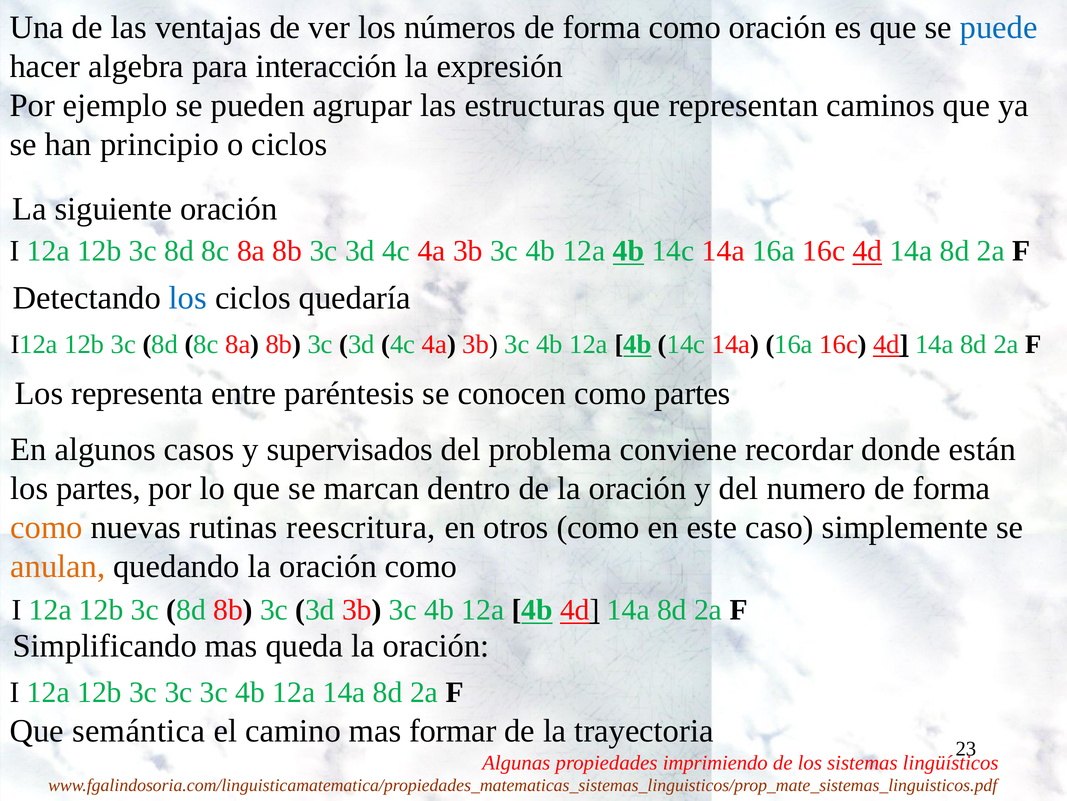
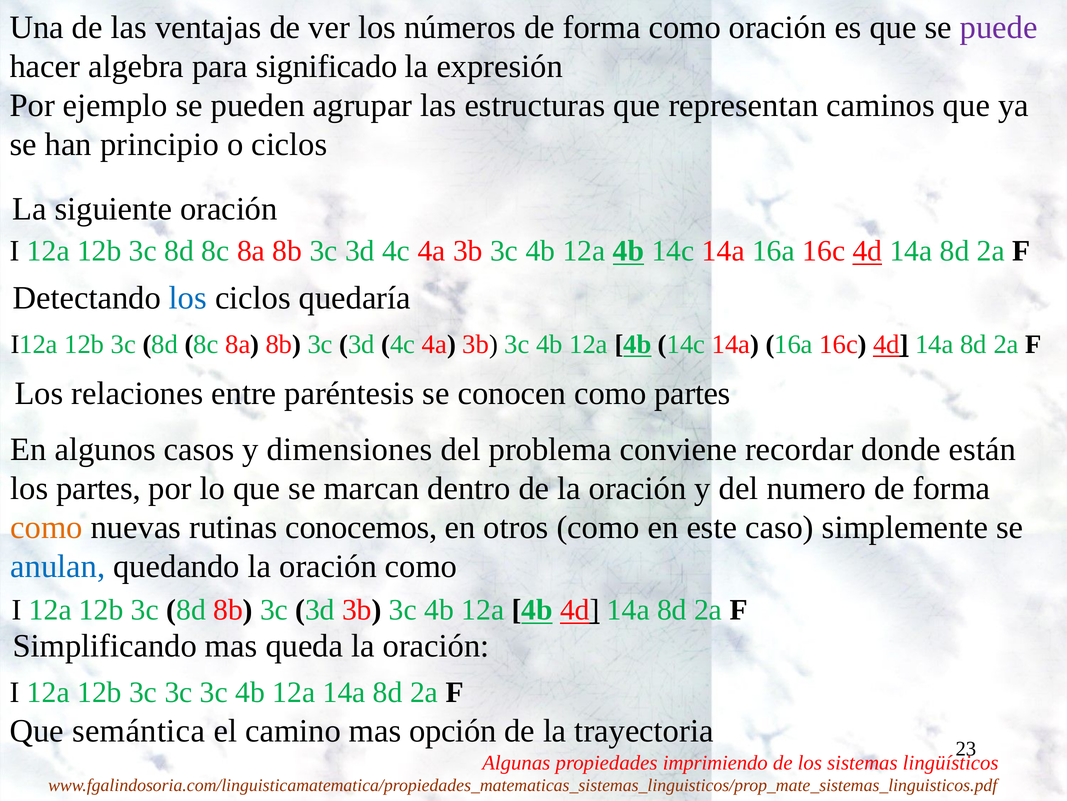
puede colour: blue -> purple (999, 27)
interacción: interacción -> significado (327, 66)
representa: representa -> relaciones (137, 393)
supervisados: supervisados -> dimensiones (350, 449)
reescritura: reescritura -> conocemos (361, 527)
anulan colour: orange -> blue (58, 566)
formar: formar -> opción (453, 730)
